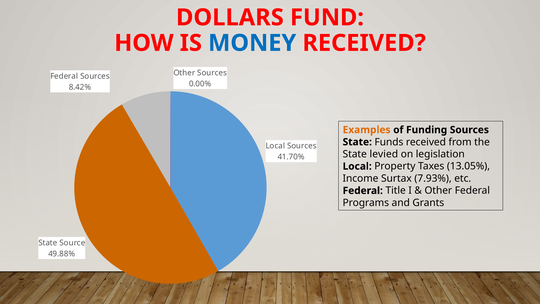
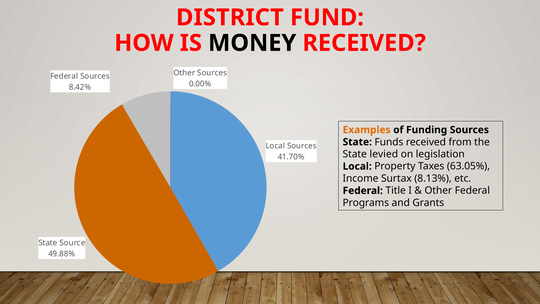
DOLLARS: DOLLARS -> DISTRICT (230, 18)
MONEY colour: blue -> black (252, 43)
13.05%: 13.05% -> 63.05% (468, 166)
7.93%: 7.93% -> 8.13% (433, 178)
